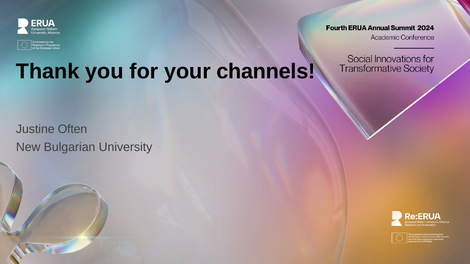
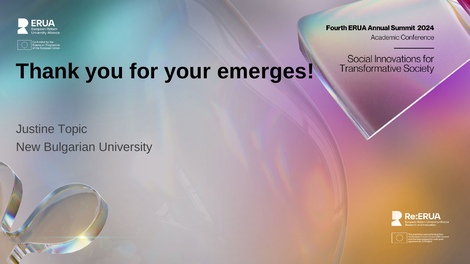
channels: channels -> emerges (266, 71)
Often: Often -> Topic (72, 129)
